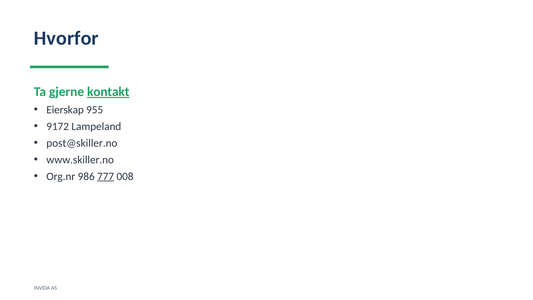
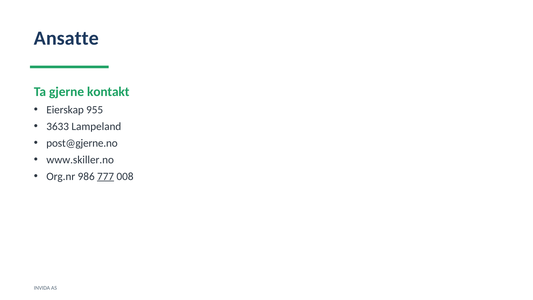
Hvorfor: Hvorfor -> Ansatte (66, 38)
kontakt underline: present -> none (108, 92)
9172: 9172 -> 3633 (58, 126)
post@skiller.no: post@skiller.no -> post@gjerne.no (82, 143)
